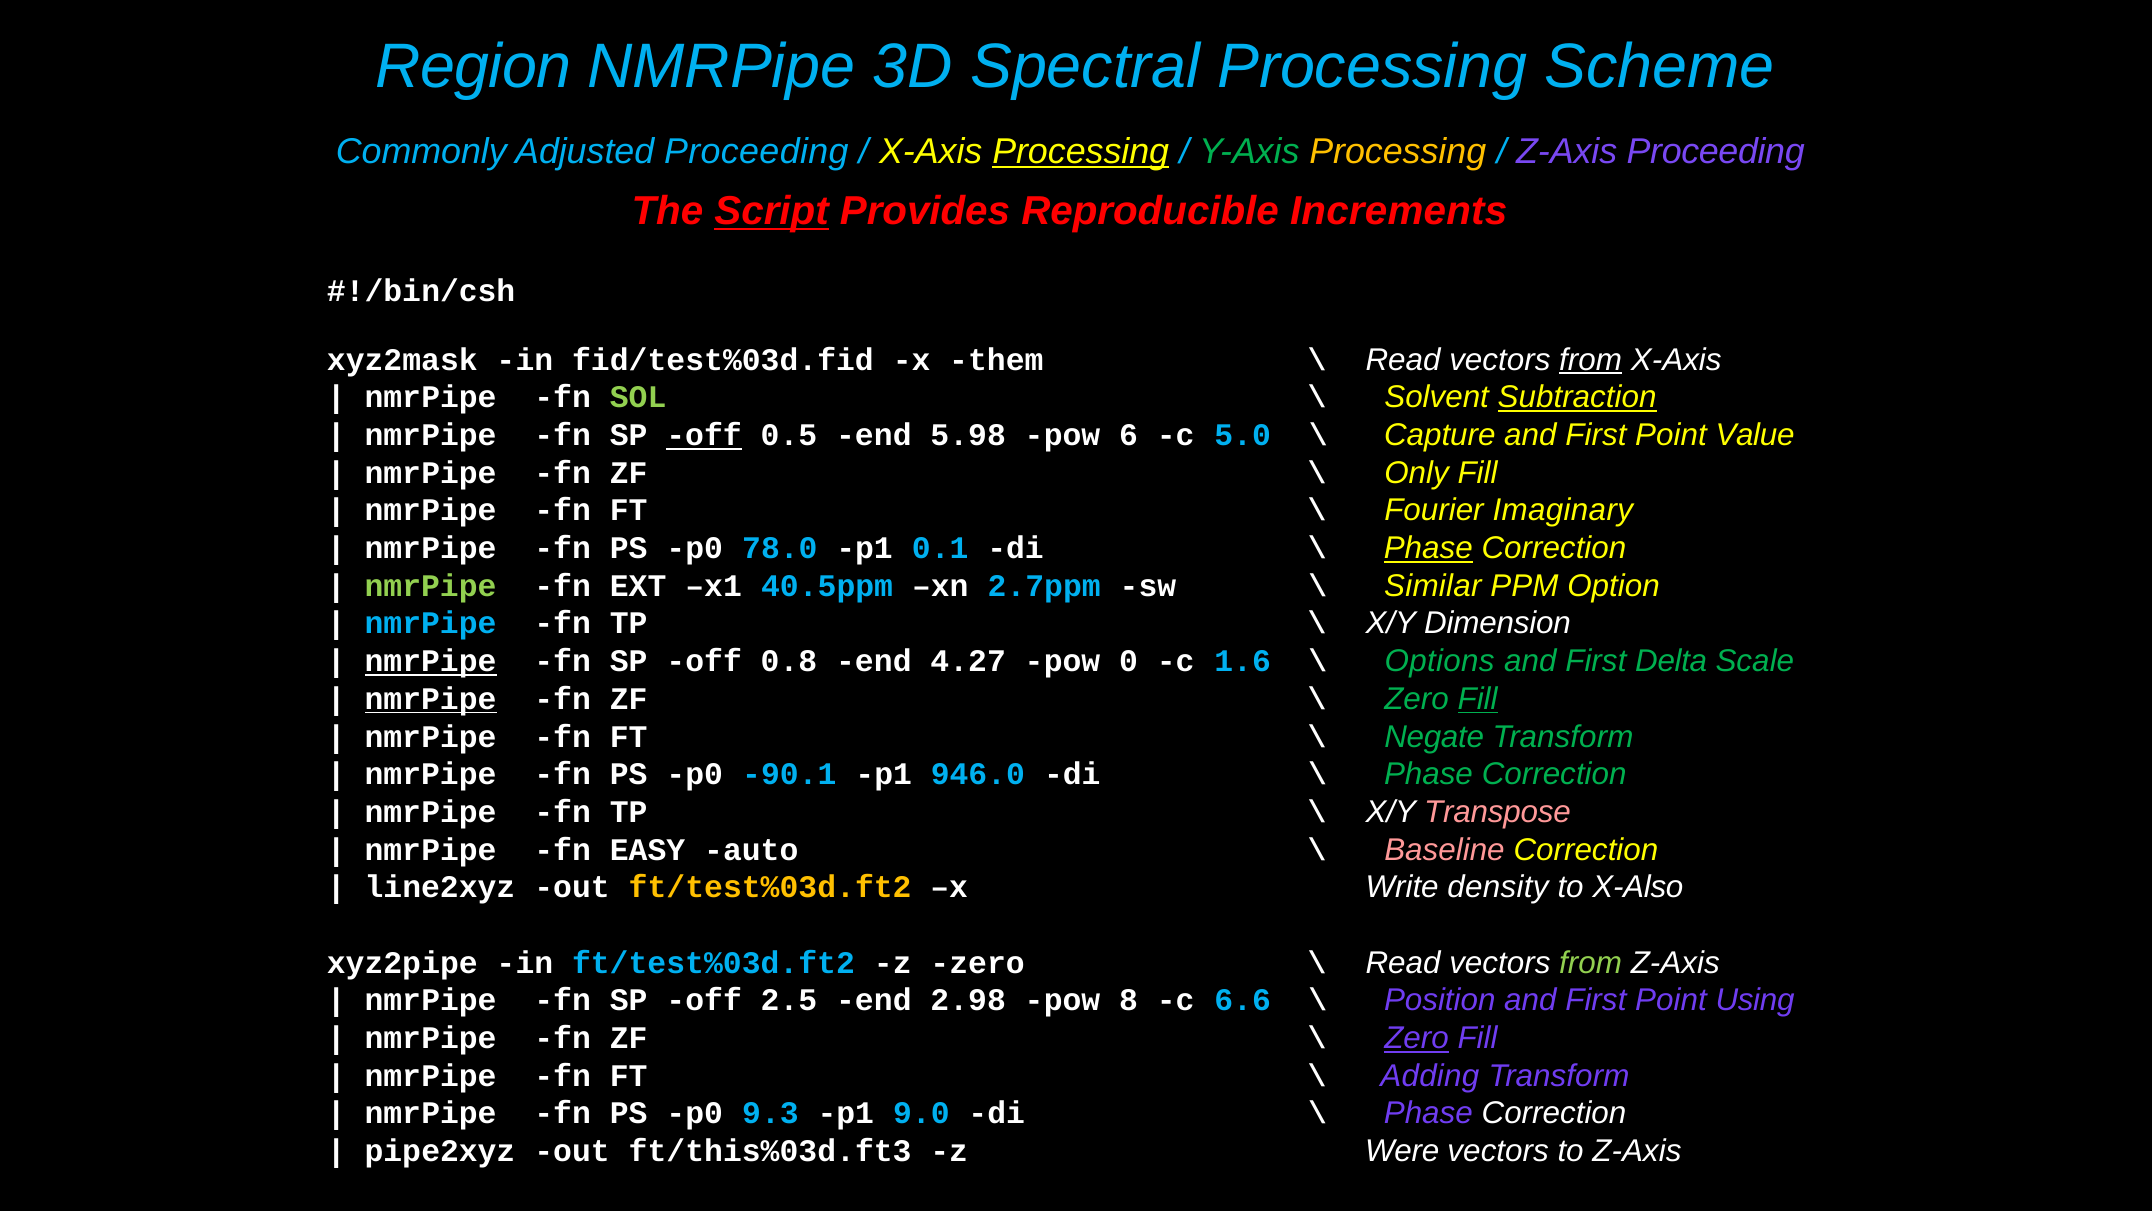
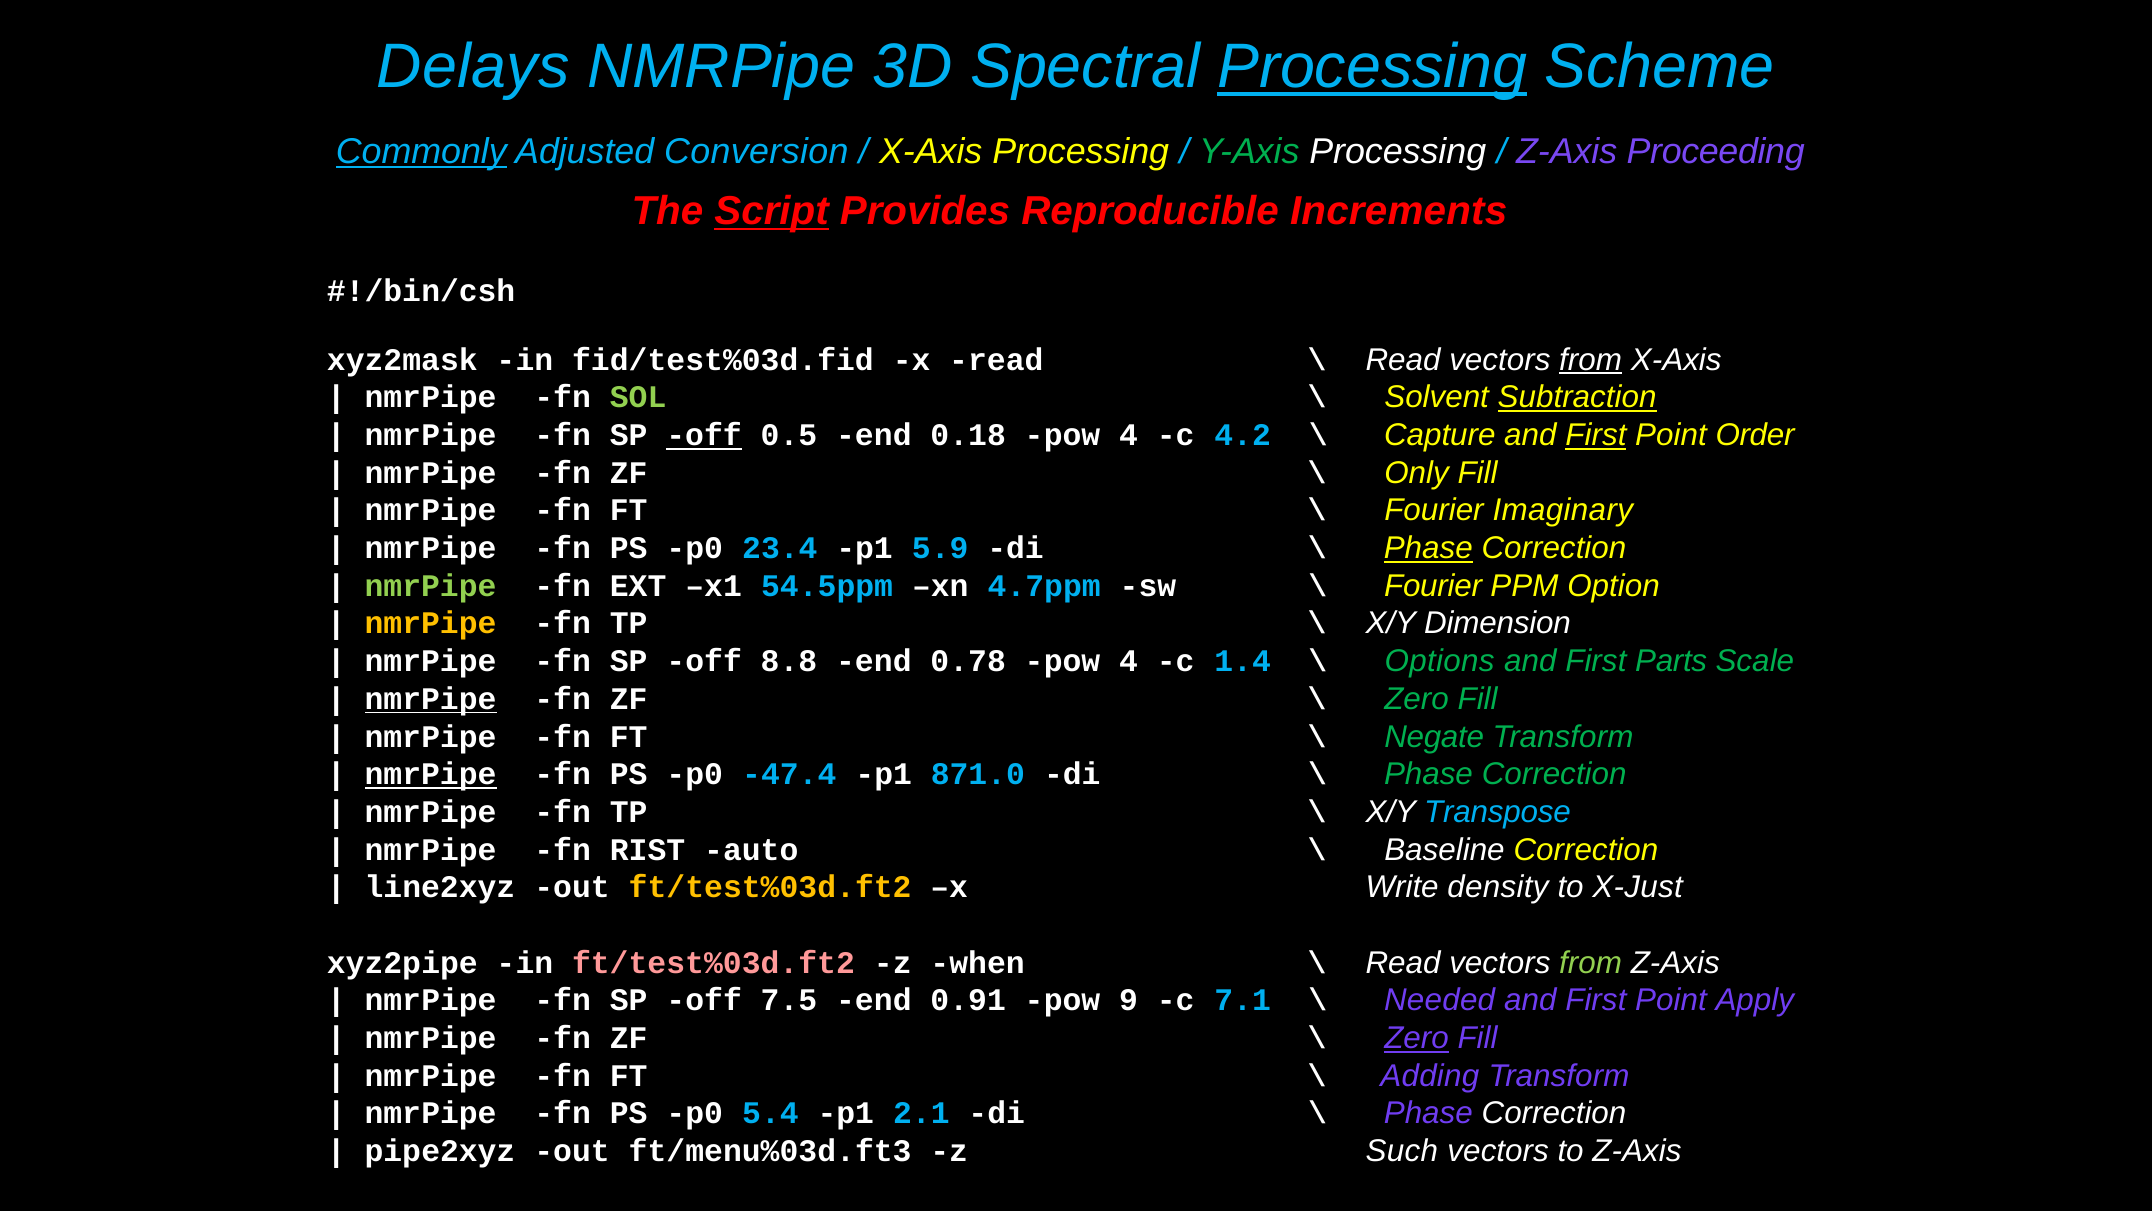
Region: Region -> Delays (473, 67)
Processing underline: none -> present (1372, 67)
Commonly underline: none -> present (421, 152)
Adjusted Proceeding: Proceeding -> Conversion (756, 152)
Processing underline: present -> none (1081, 152)
Processing colour: yellow -> white (1398, 152)
x them: them -> read (996, 360)
5.98: 5.98 -> 0.18 (968, 435)
6: 6 -> 4 (1128, 435)
5.0: 5.0 -> 4.2 (1243, 435)
First underline: none -> present (1596, 435)
Value: Value -> Order (1755, 435)
78.0: 78.0 -> 23.4 (780, 548)
0.1: 0.1 -> 5.9 (940, 548)
40.5ppm: 40.5ppm -> 54.5ppm (827, 586)
2.7ppm: 2.7ppm -> 4.7ppm (1044, 586)
Similar: Similar -> Fourier (1433, 586)
nmrPipe colour: light blue -> yellow (431, 623)
nmrPipe underline: present -> none (431, 661)
0.8: 0.8 -> 8.8 (789, 661)
4.27: 4.27 -> 0.78 (968, 661)
0: 0 -> 4 (1128, 661)
1.6: 1.6 -> 1.4 (1243, 661)
Delta: Delta -> Parts (1671, 661)
Fill underline: present -> none (1478, 699)
nmrPipe underline: none -> present (431, 774)
-90.1: -90.1 -> -47.4 (789, 774)
946.0: 946.0 -> 871.0 (978, 774)
Transpose colour: pink -> light blue (1497, 812)
EASY: EASY -> RIST (648, 849)
Baseline colour: pink -> white (1445, 849)
X-Also: X-Also -> X-Just (1638, 887)
ft/test%03d.ft2 colour: light blue -> pink (713, 962)
z zero: zero -> when (978, 962)
2.5: 2.5 -> 7.5 (789, 1000)
2.98: 2.98 -> 0.91 (968, 1000)
8: 8 -> 9 (1128, 1000)
6.6: 6.6 -> 7.1 (1243, 1000)
Position: Position -> Needed (1440, 1000)
Using: Using -> Apply (1755, 1000)
9.3: 9.3 -> 5.4 (770, 1113)
9.0: 9.0 -> 2.1 (921, 1113)
ft/this%03d.ft3: ft/this%03d.ft3 -> ft/menu%03d.ft3 (770, 1151)
Were: Were -> Such (1402, 1151)
